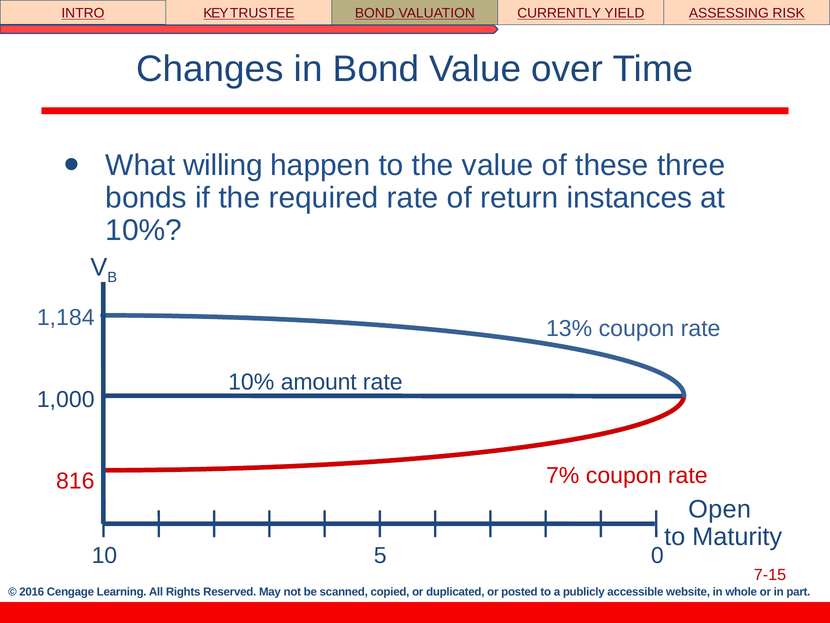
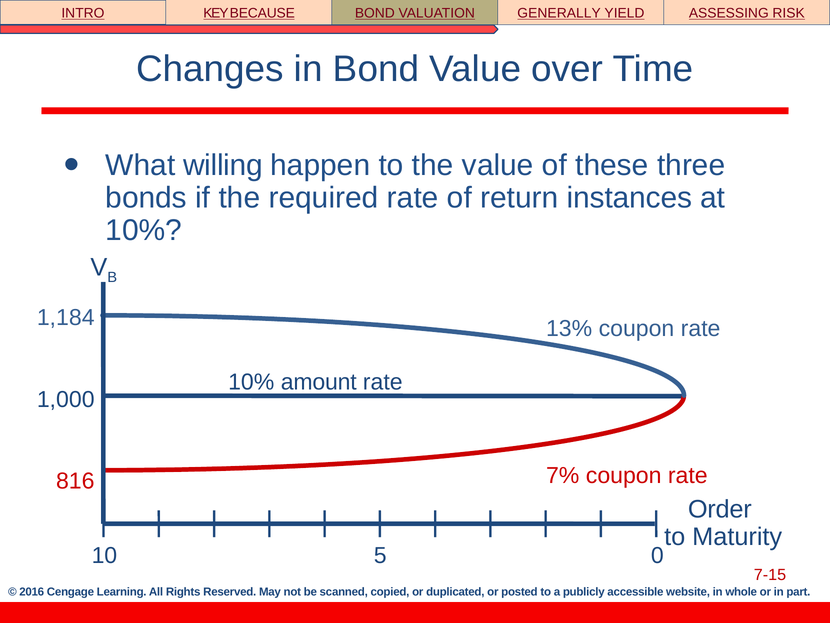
TRUSTEE: TRUSTEE -> BECAUSE (262, 13)
CURRENTLY: CURRENTLY -> GENERALLY (559, 13)
Open: Open -> Order (720, 509)
